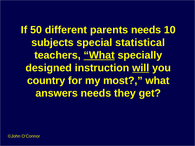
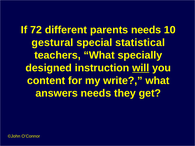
50: 50 -> 72 (36, 30)
subjects: subjects -> gestural (52, 43)
What underline: present -> none (99, 55)
country: country -> content (46, 81)
most: most -> write (123, 81)
